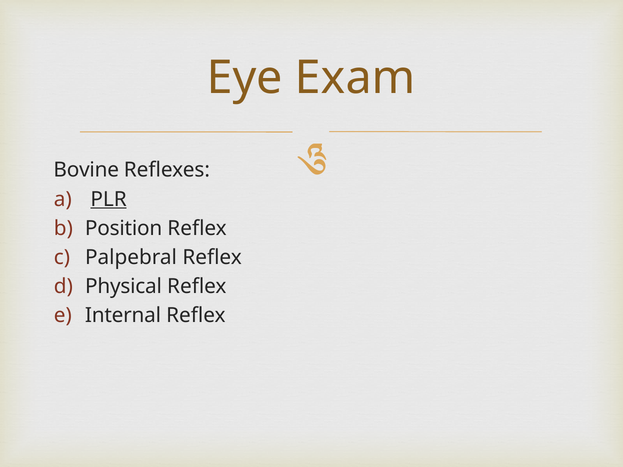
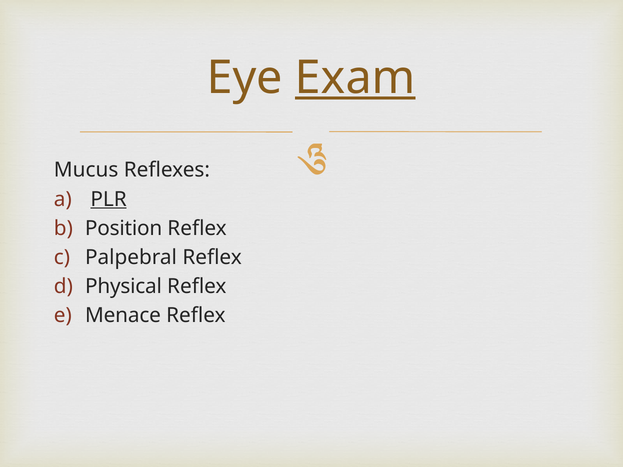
Exam underline: none -> present (355, 78)
Bovine: Bovine -> Mucus (86, 170)
Internal: Internal -> Menace (123, 316)
